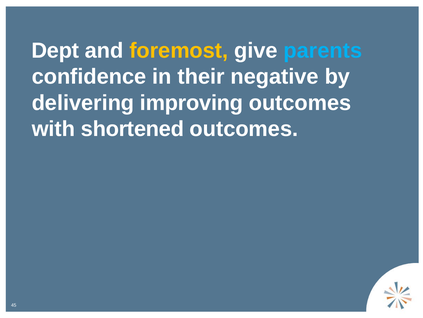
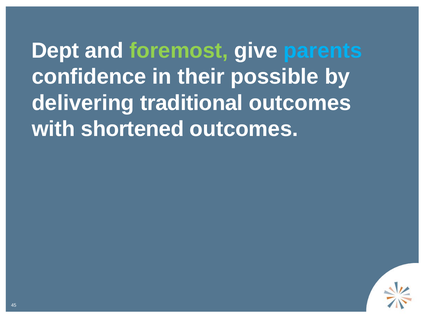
foremost colour: yellow -> light green (179, 50)
negative: negative -> possible (275, 77)
improving: improving -> traditional (192, 103)
